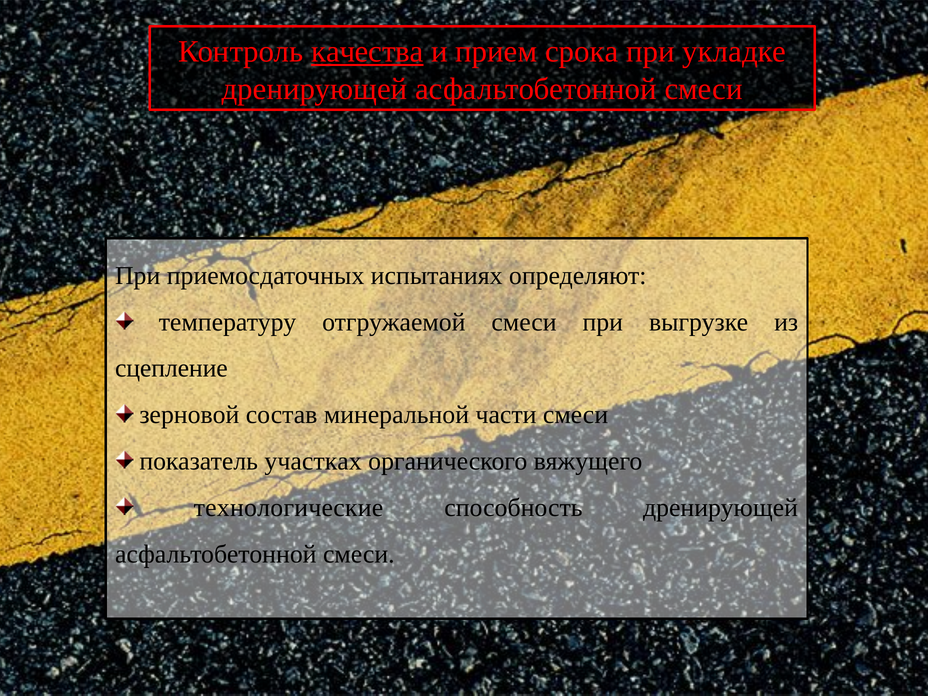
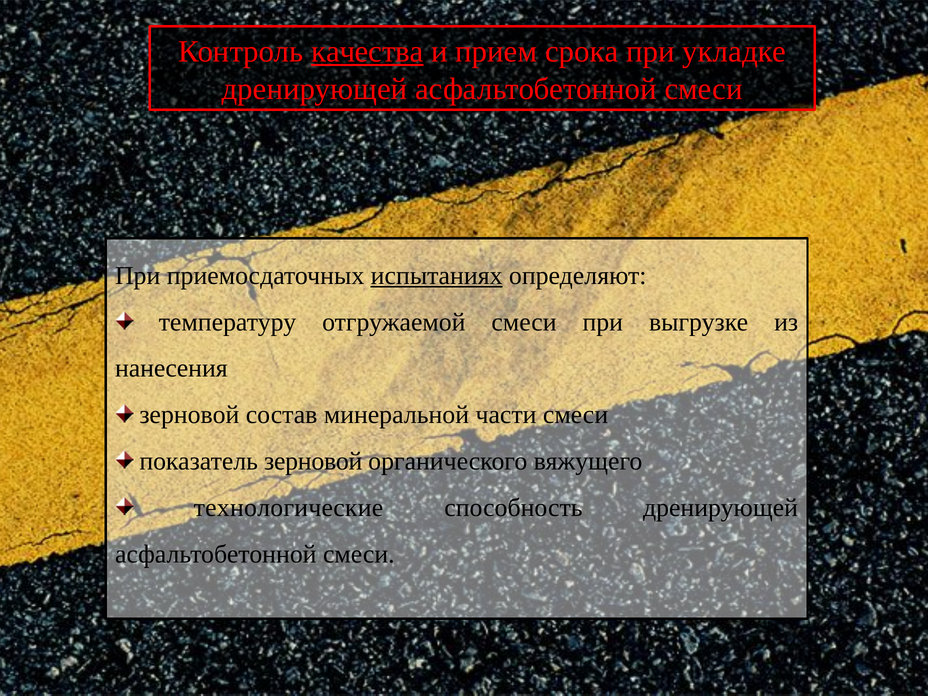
испытаниях underline: none -> present (437, 276)
сцепление: сцепление -> нанесения (171, 368)
показатель участках: участках -> зерновой (313, 461)
